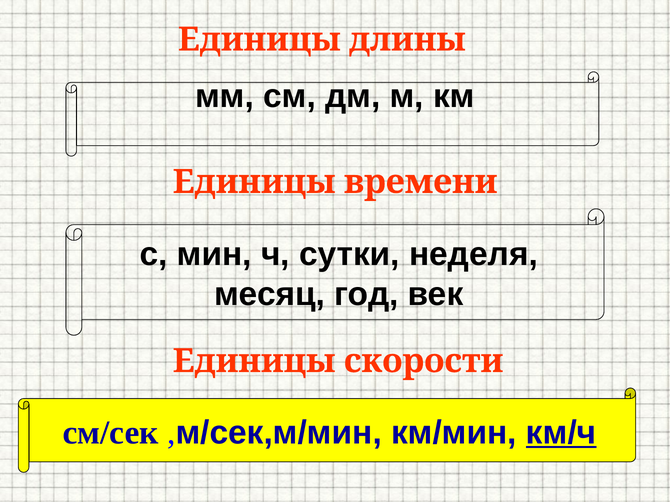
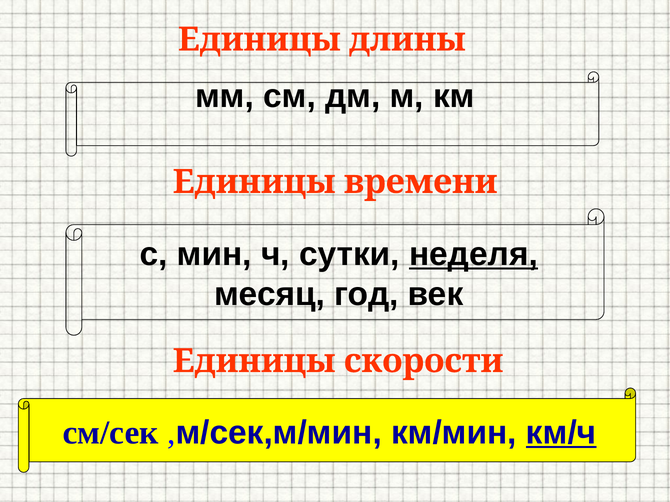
неделя underline: none -> present (473, 255)
